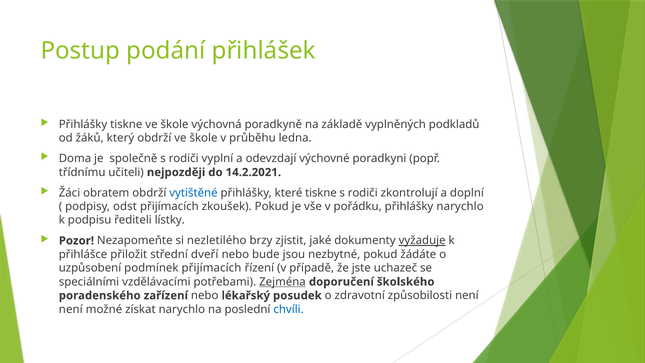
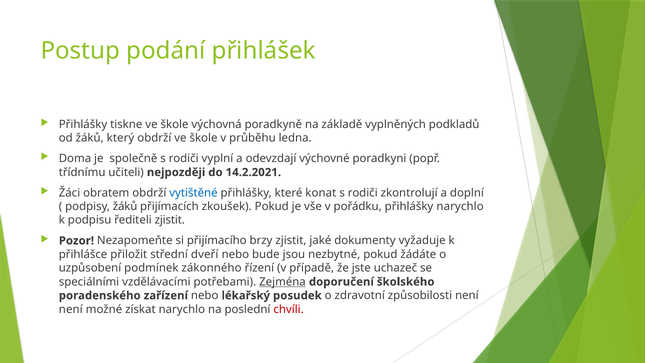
které tiskne: tiskne -> konat (321, 193)
podpisy odst: odst -> žáků (125, 206)
řediteli lístky: lístky -> zjistit (170, 220)
nezletilého: nezletilého -> přijímacího (217, 241)
vyžaduje underline: present -> none (422, 241)
podmínek přijímacích: přijímacích -> zákonného (212, 268)
chvíli colour: blue -> red (289, 309)
